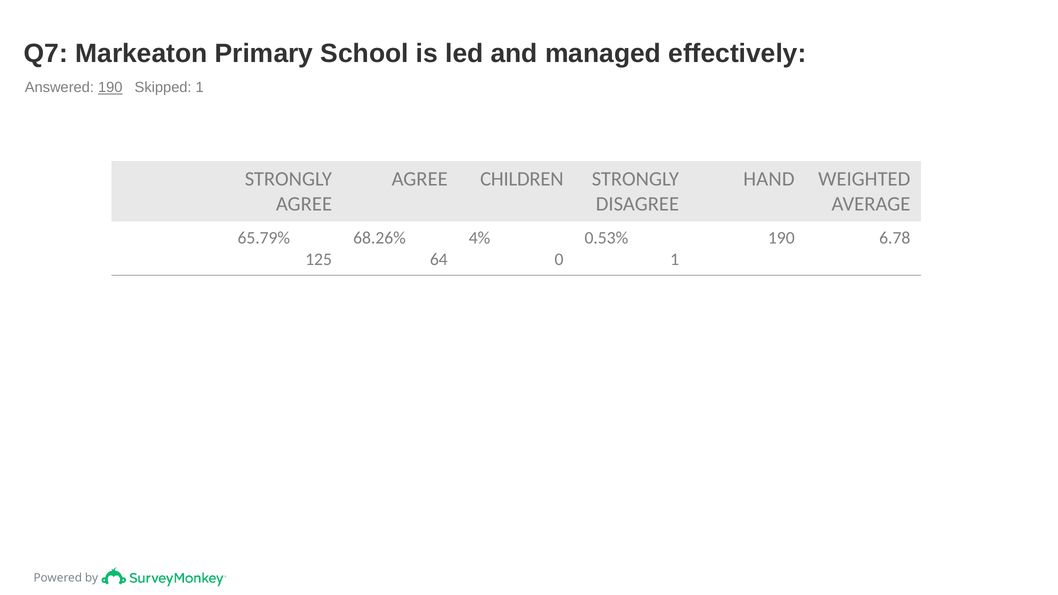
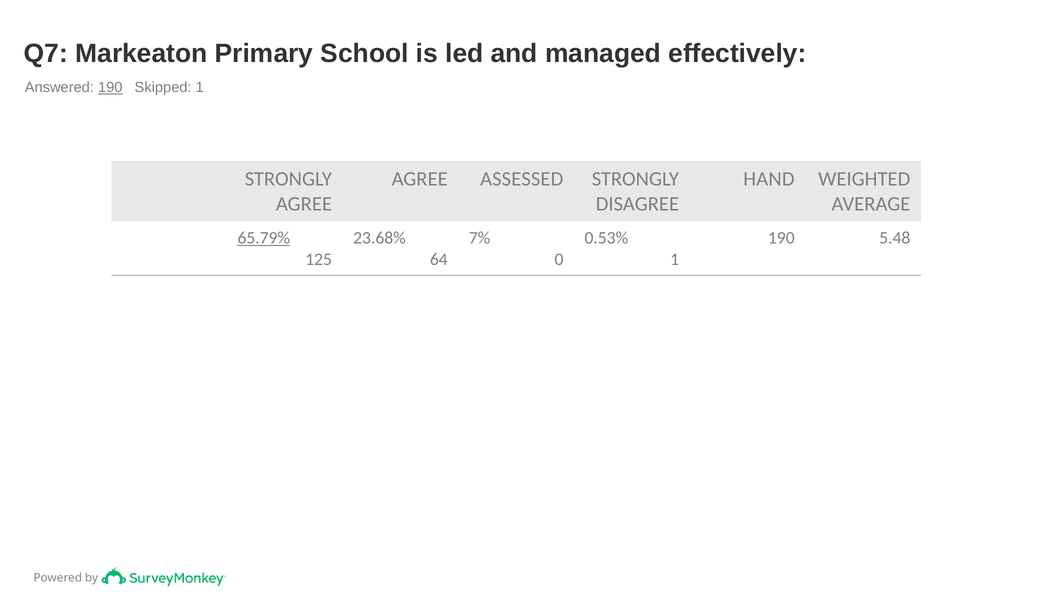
CHILDREN: CHILDREN -> ASSESSED (522, 179)
65.79% underline: none -> present (264, 238)
68.26%: 68.26% -> 23.68% (379, 238)
4%: 4% -> 7% (480, 238)
6.78: 6.78 -> 5.48 (895, 238)
